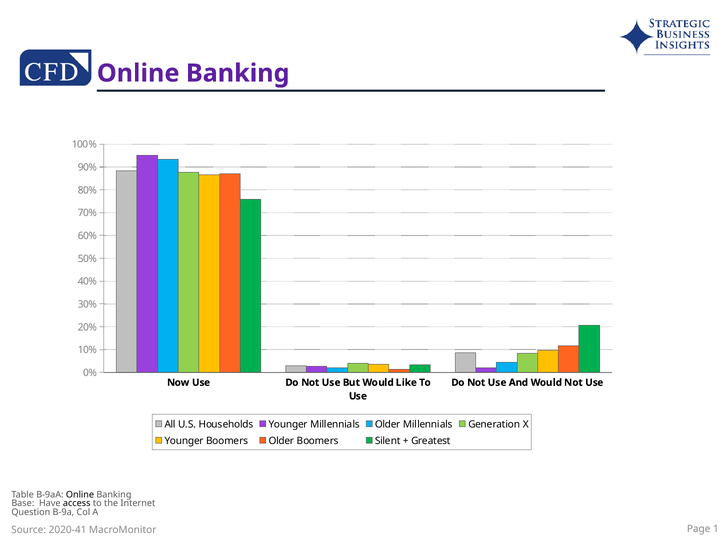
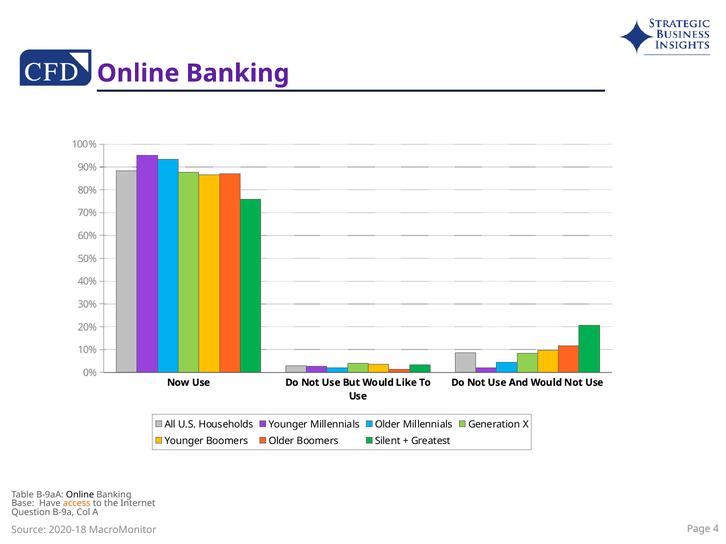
access colour: black -> orange (77, 504)
1: 1 -> 4 (716, 530)
2020-41: 2020-41 -> 2020-18 (68, 531)
